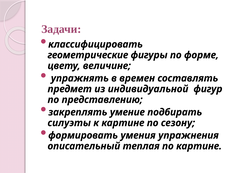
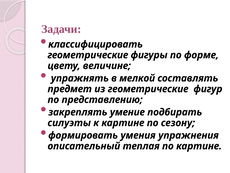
времен: времен -> мелкой (137, 78)
из индивидуальной: индивидуальной -> геометрические (148, 89)
